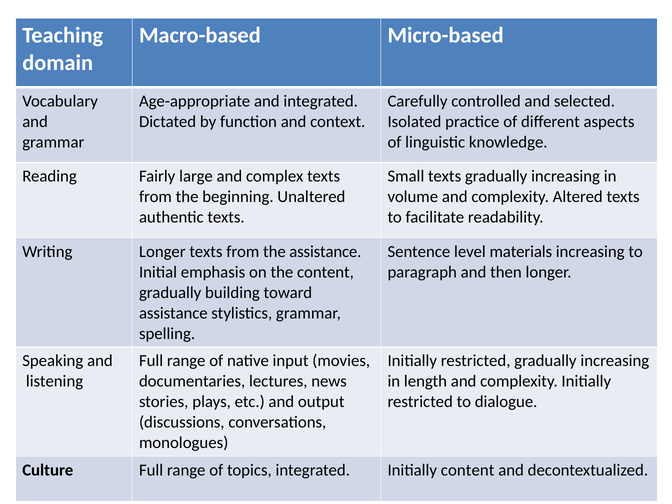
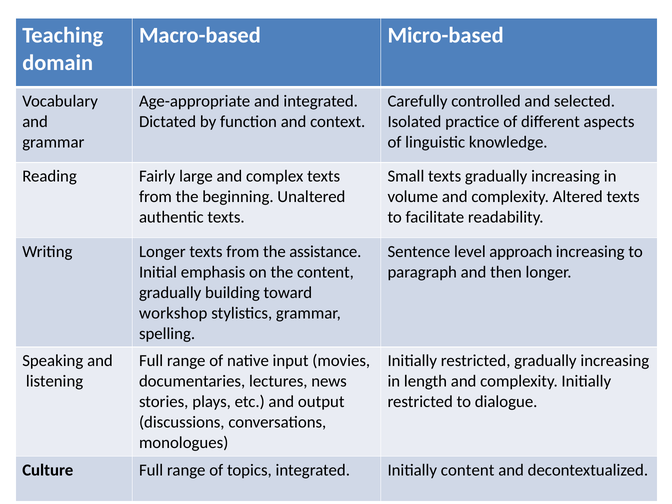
materials: materials -> approach (521, 252)
assistance: assistance -> workshop (173, 313)
